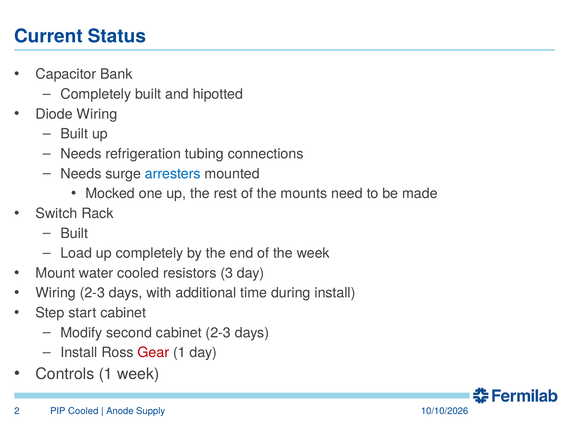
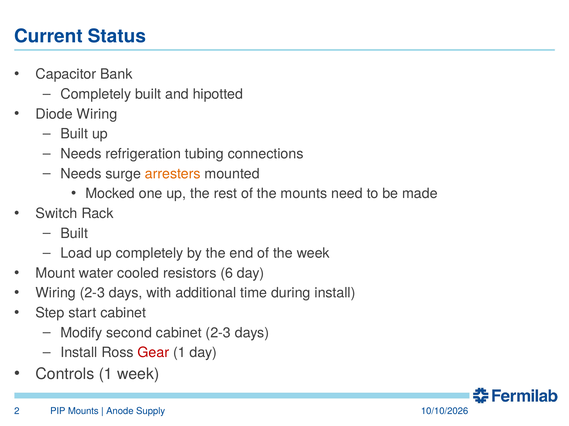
arresters colour: blue -> orange (173, 174)
3: 3 -> 6 (227, 274)
PIP Cooled: Cooled -> Mounts (83, 412)
